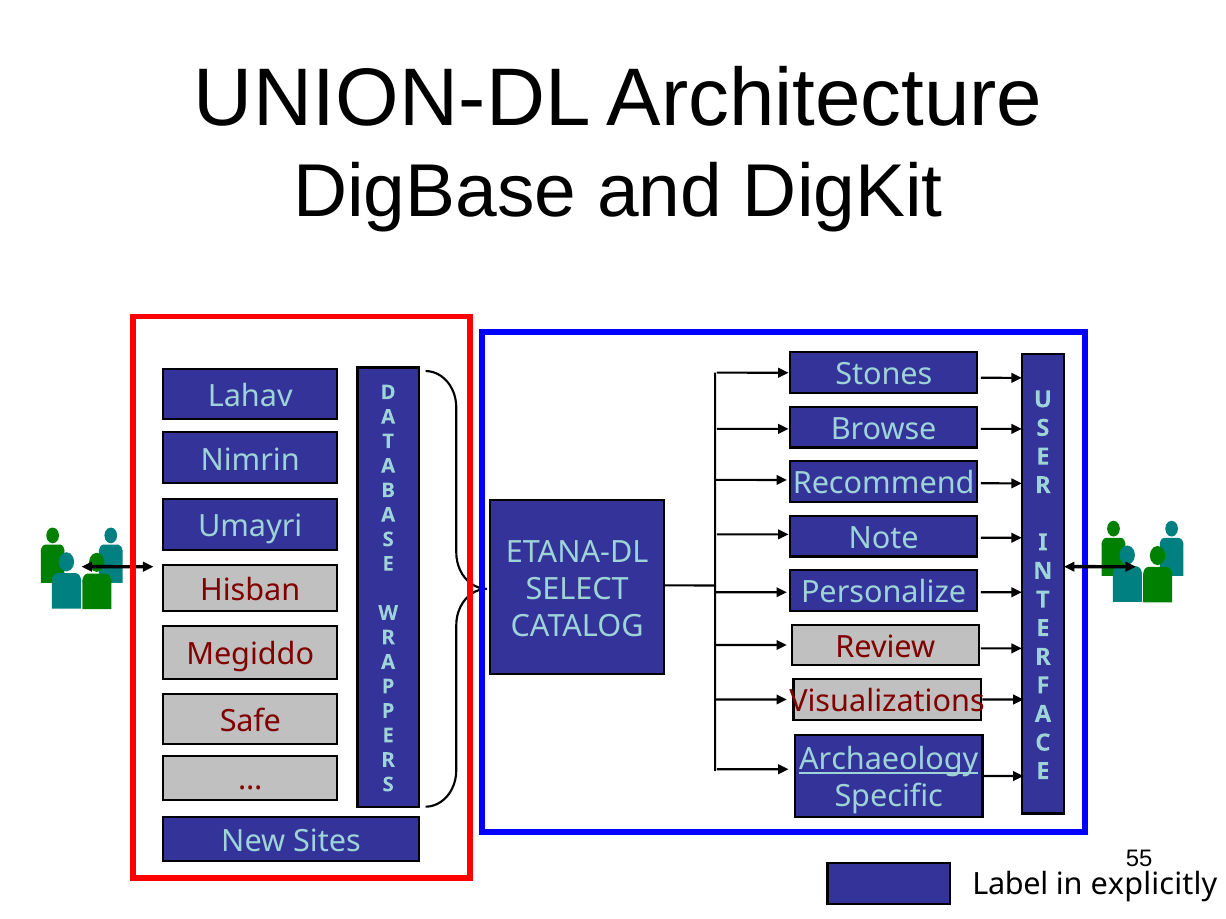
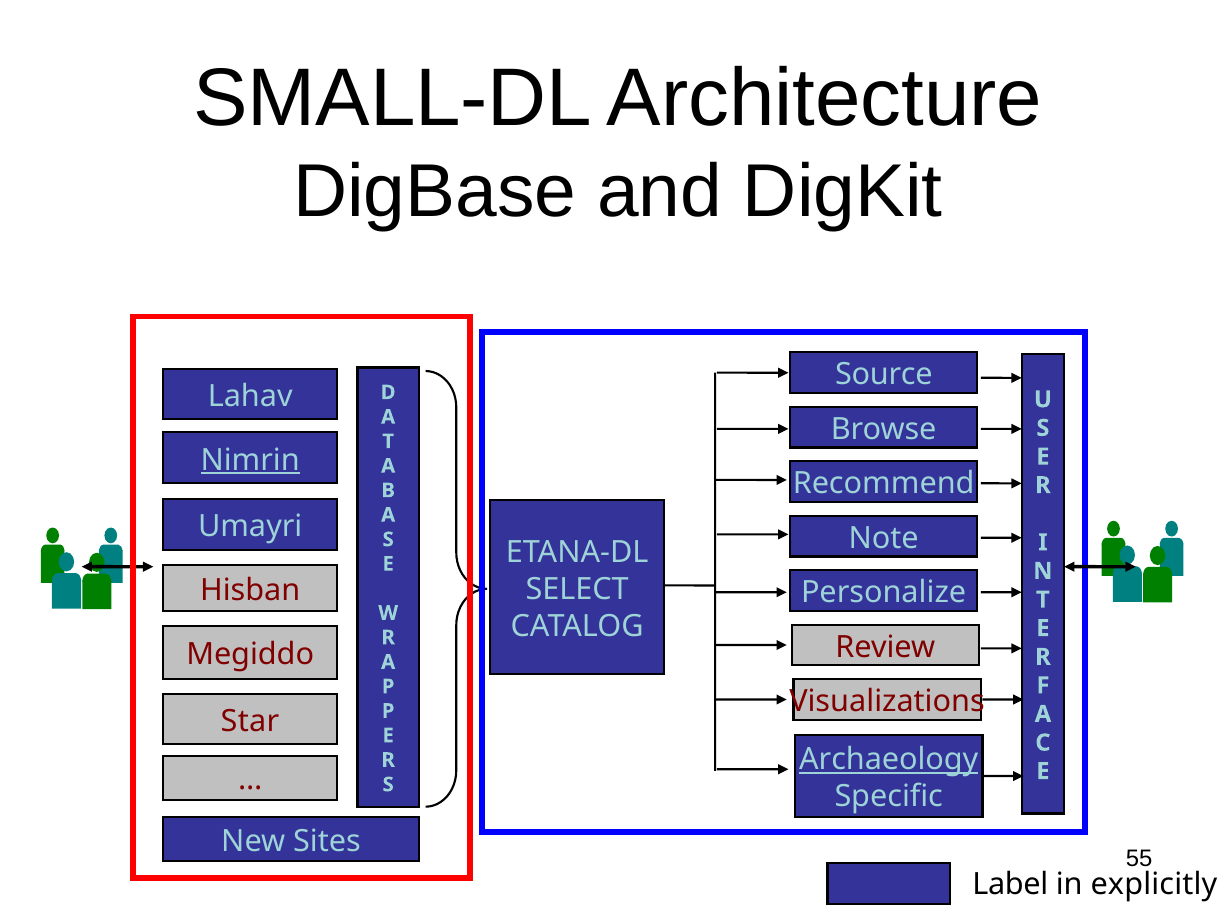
UNION-DL: UNION-DL -> SMALL-DL (393, 98)
Stones: Stones -> Source (884, 375)
Nimrin underline: none -> present (250, 460)
Safe: Safe -> Star (250, 722)
